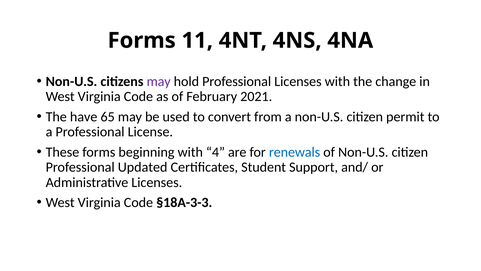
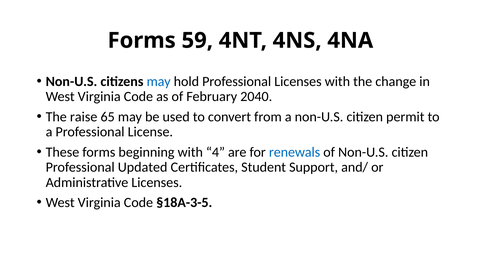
11: 11 -> 59 (197, 40)
may colour: purple -> blue (159, 81)
2021: 2021 -> 2040 (256, 96)
have: have -> raise (84, 117)
§18A-3-3: §18A-3-3 -> §18A-3-5 (184, 202)
